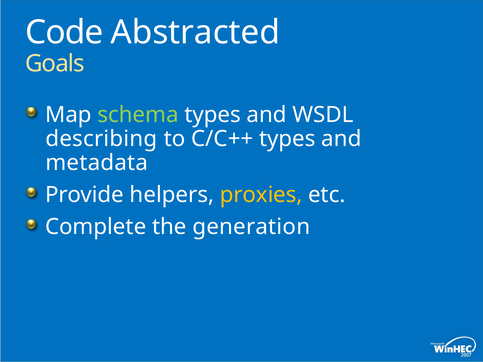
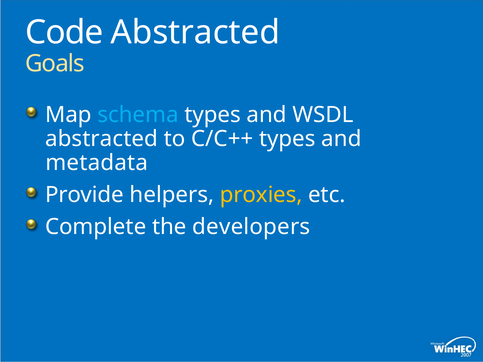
schema colour: light green -> light blue (138, 115)
describing: describing -> abstracted (102, 139)
generation: generation -> developers (251, 227)
